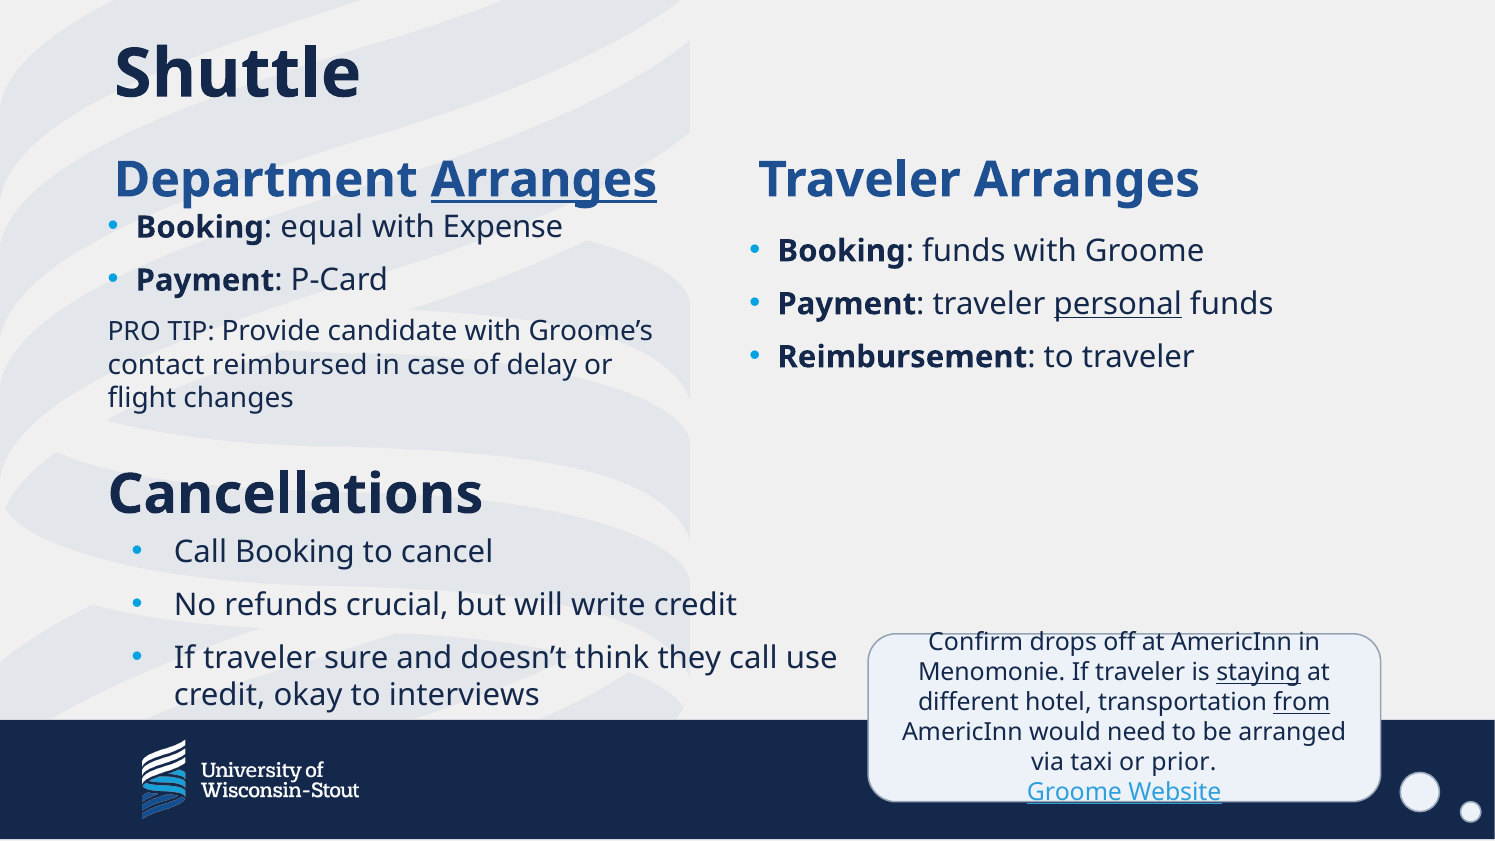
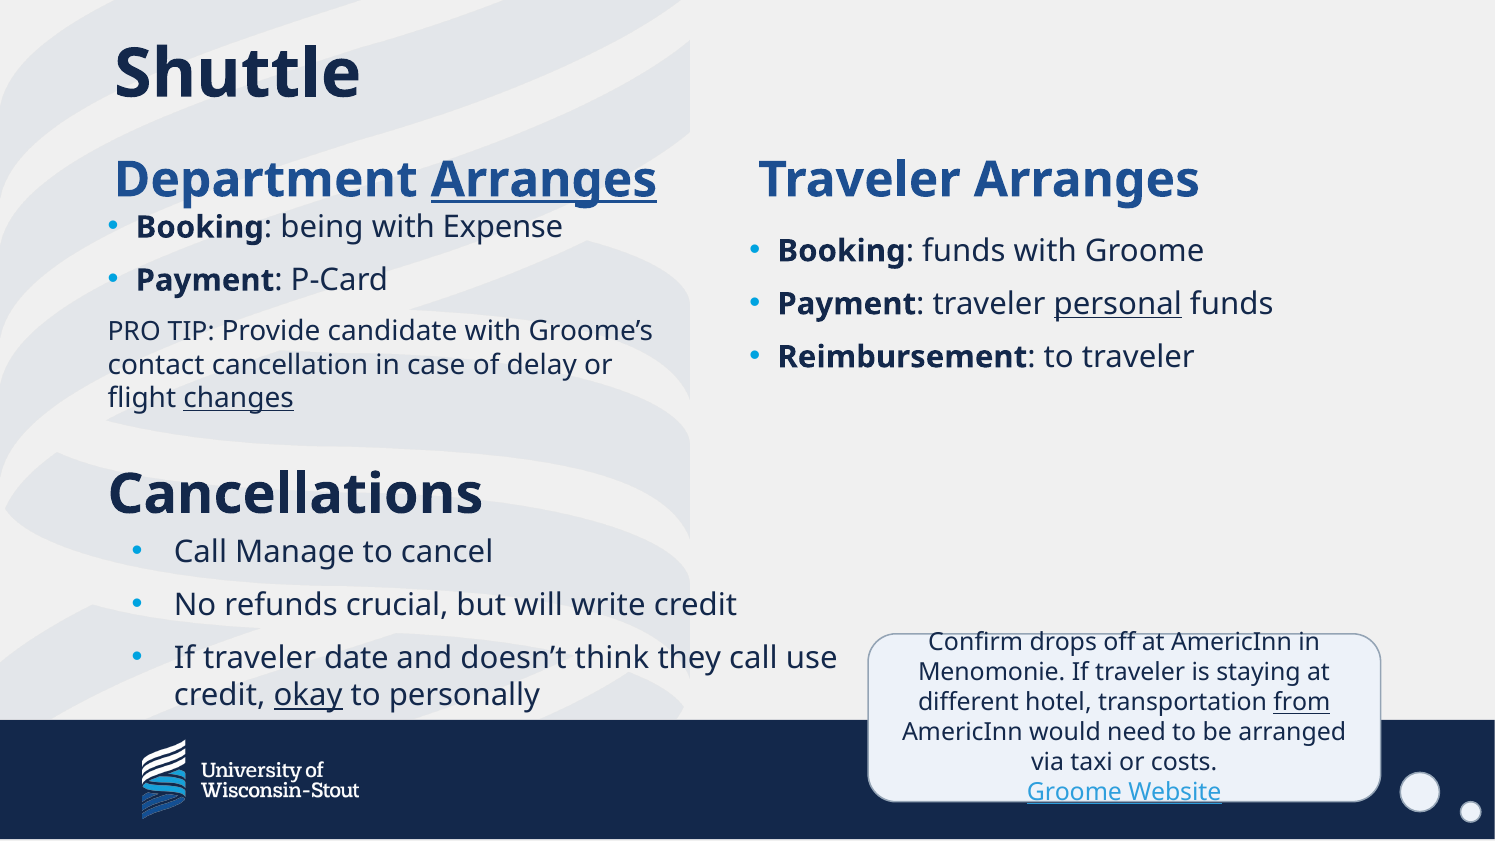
equal: equal -> being (322, 227)
reimbursed: reimbursed -> cancellation (290, 365)
changes underline: none -> present (239, 399)
Call Booking: Booking -> Manage (295, 552)
sure: sure -> date (356, 658)
staying underline: present -> none (1258, 673)
okay underline: none -> present (308, 696)
interviews: interviews -> personally (464, 696)
prior: prior -> costs (1184, 762)
